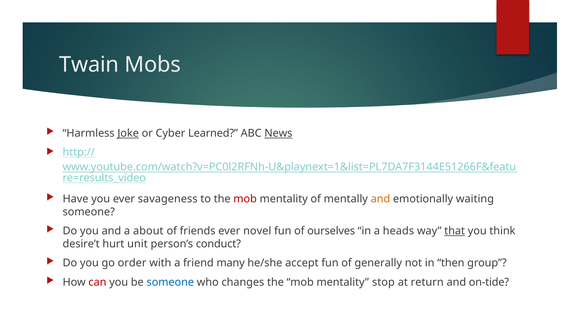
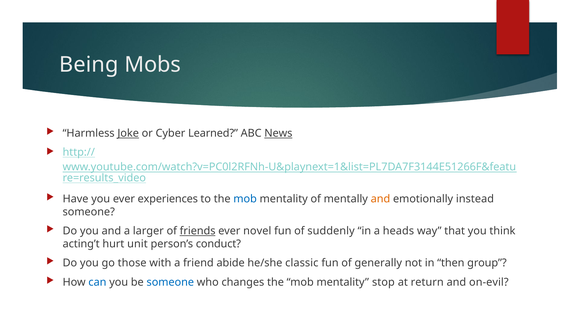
Twain: Twain -> Being (89, 65)
savageness: savageness -> experiences (168, 199)
mob colour: red -> blue (245, 199)
waiting: waiting -> instead (475, 199)
about: about -> larger (148, 231)
friends underline: none -> present (198, 231)
ourselves: ourselves -> suddenly (331, 231)
that underline: present -> none (455, 231)
desire’t: desire’t -> acting’t (81, 244)
order: order -> those (132, 263)
many: many -> abide (231, 263)
accept: accept -> classic (302, 263)
can colour: red -> blue (97, 282)
on-tide: on-tide -> on-evil (489, 282)
